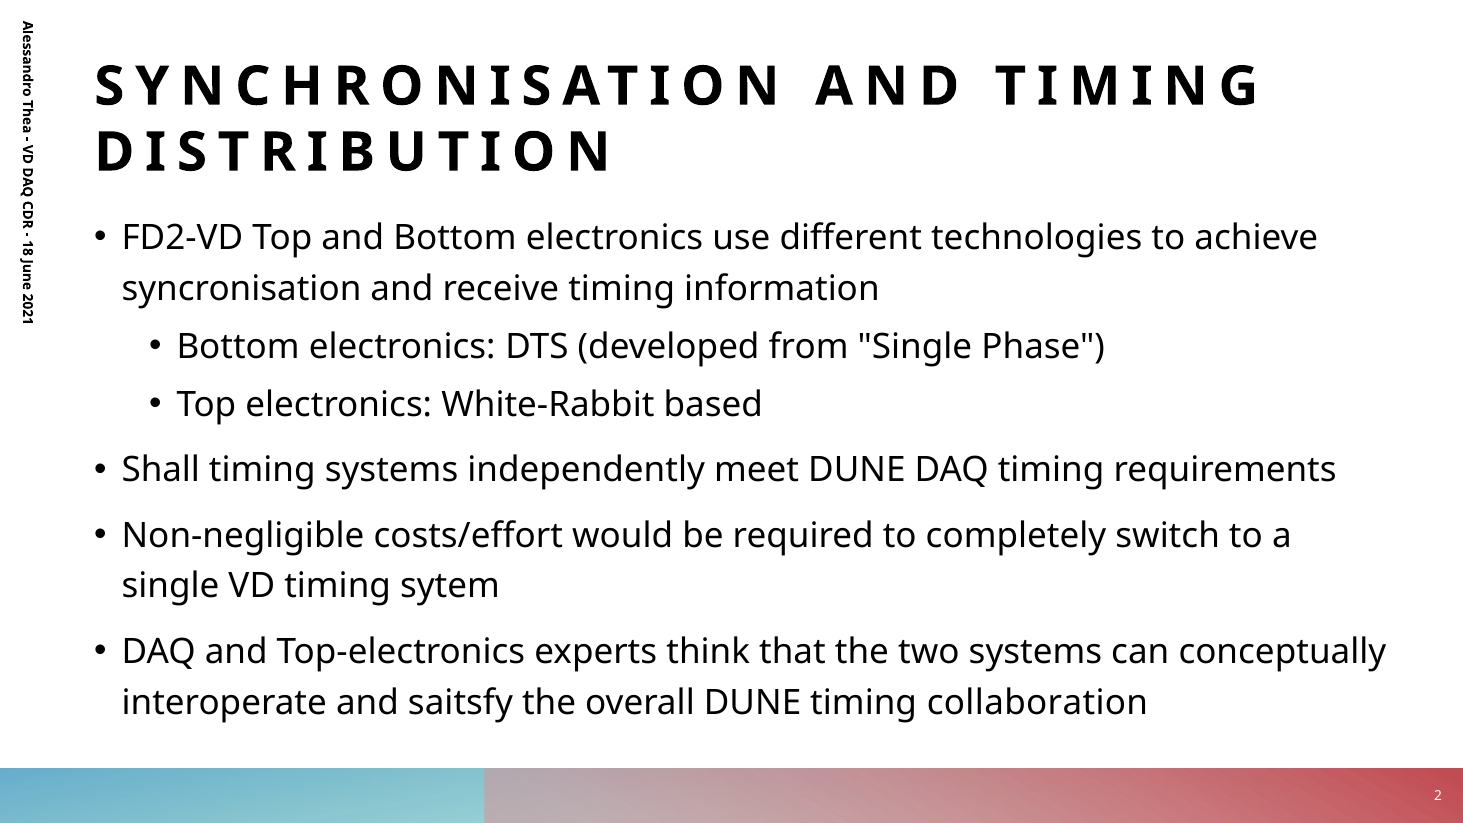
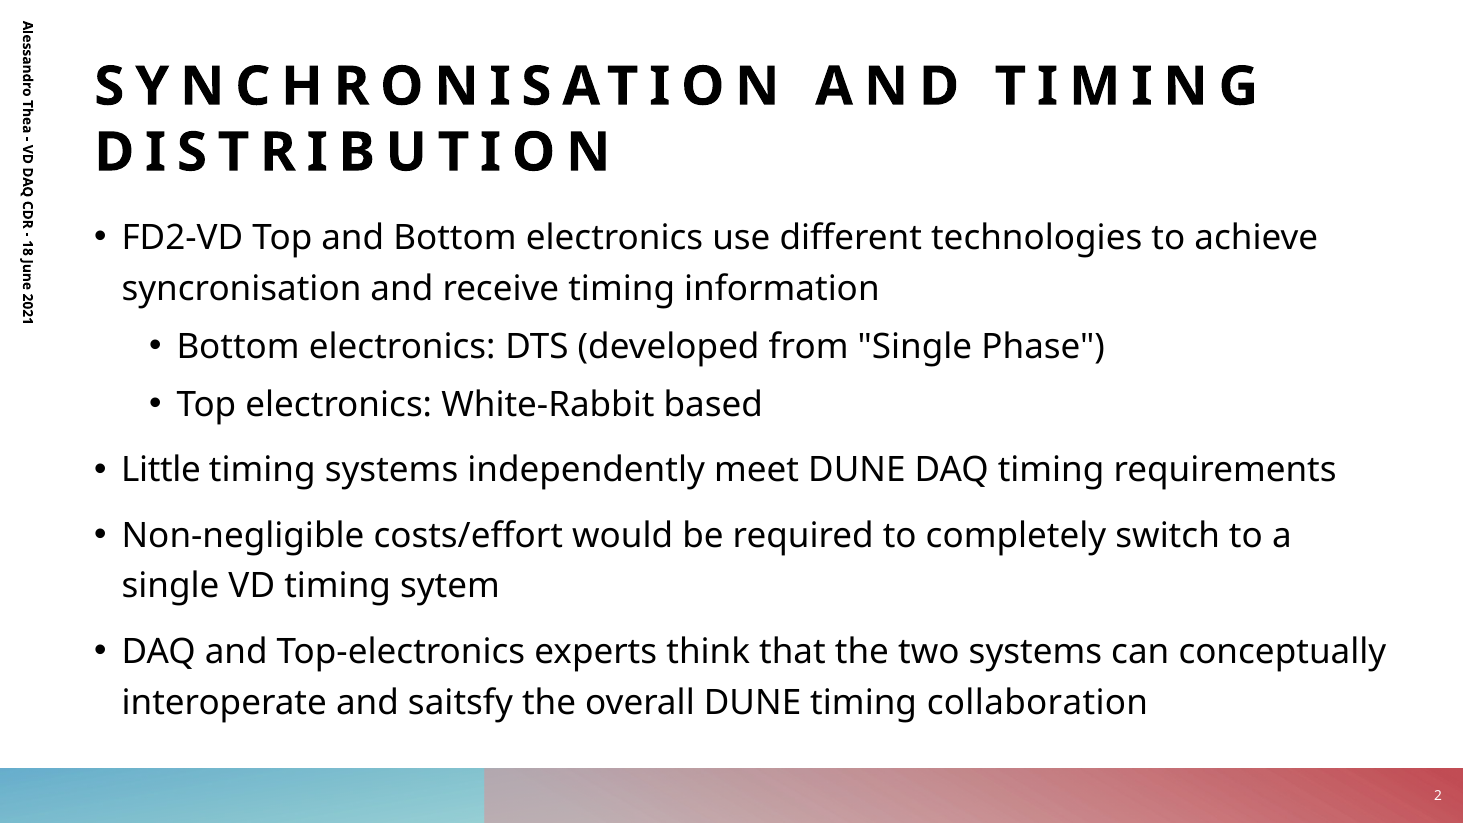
Shall: Shall -> Little (161, 470)
